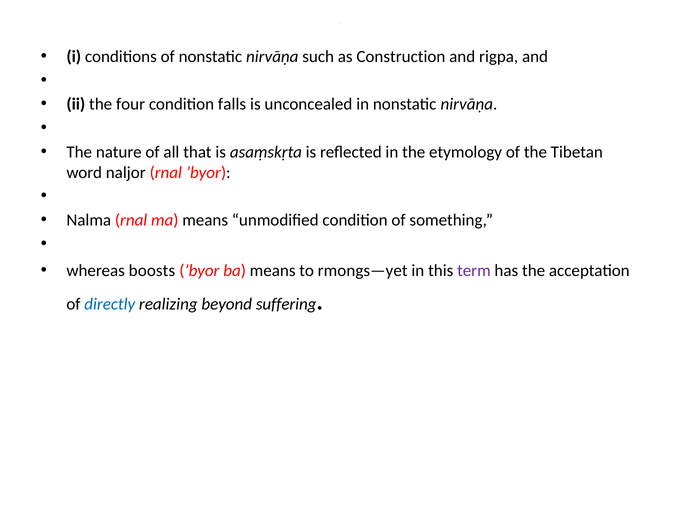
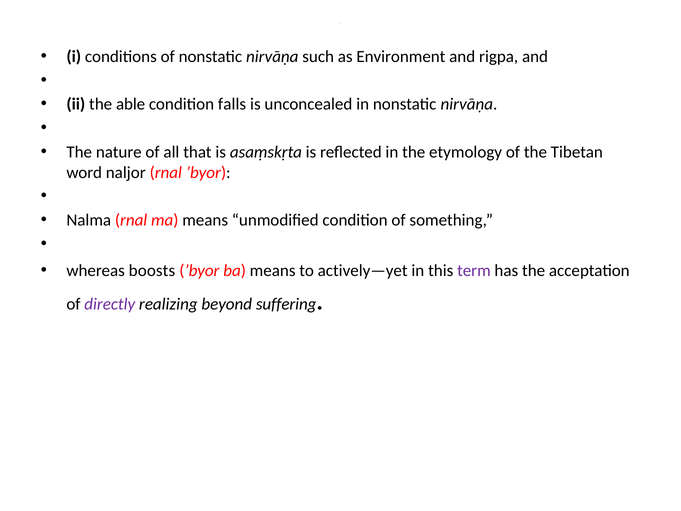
Construction: Construction -> Environment (401, 57)
four: four -> able (131, 104)
rmongs—yet: rmongs—yet -> actively—yet (363, 270)
directly colour: blue -> purple (110, 304)
